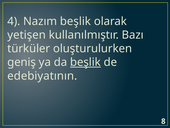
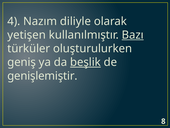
Nazım beşlik: beşlik -> diliyle (75, 21)
Bazı underline: none -> present (133, 35)
edebiyatının: edebiyatının -> genişlemiştir (42, 76)
